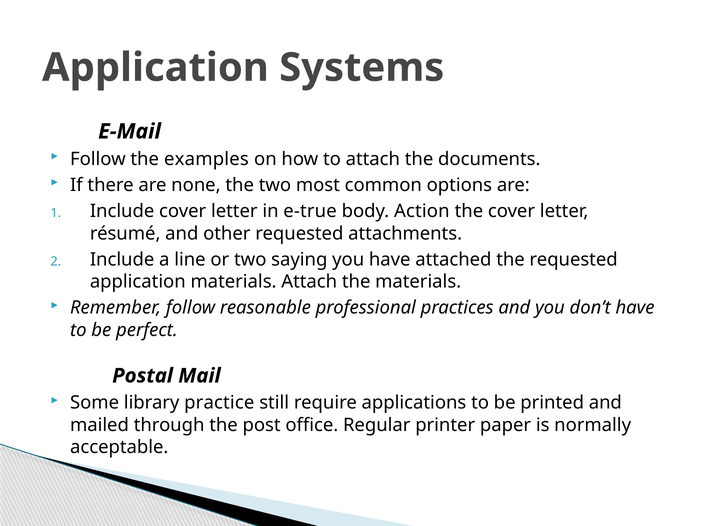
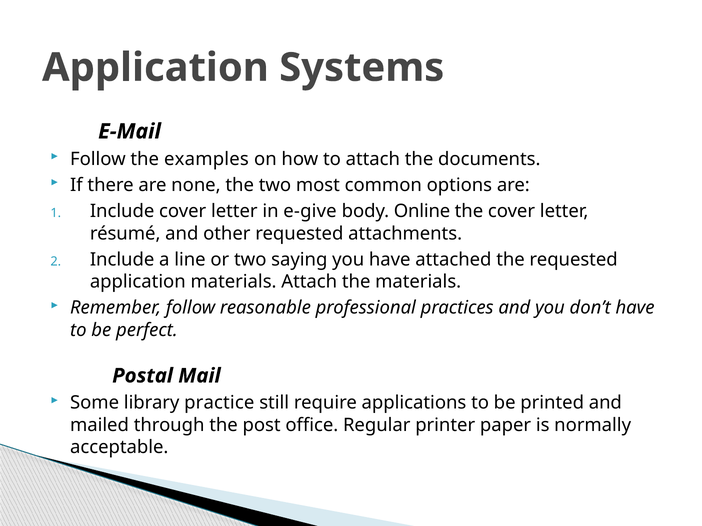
e-true: e-true -> e-give (310, 211)
Action: Action -> Online (422, 211)
